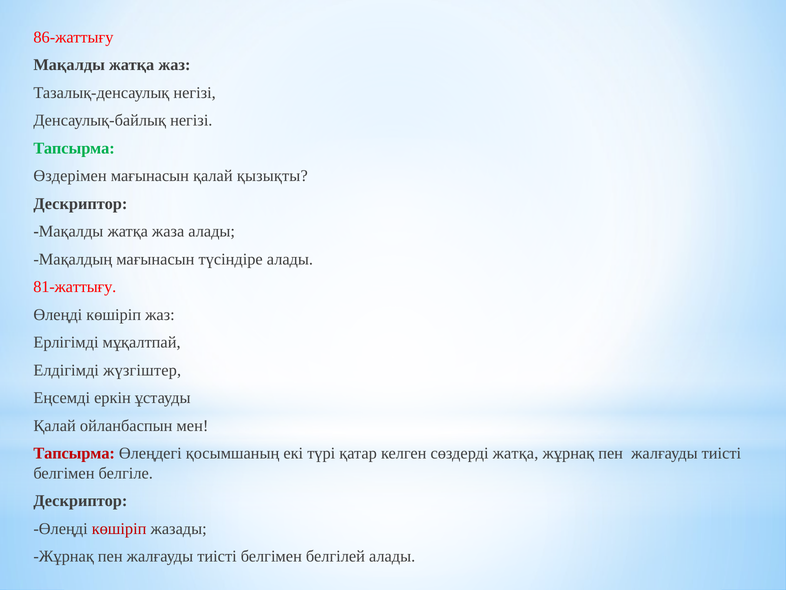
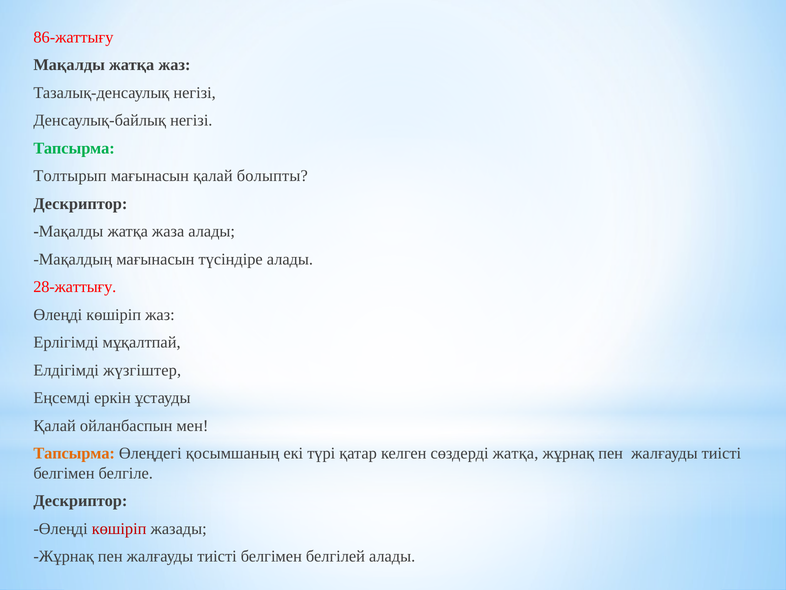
Өздерімен: Өздерімен -> Толтырып (70, 176)
қызықты: қызықты -> болыпты (272, 176)
81-жаттығу: 81-жаттығу -> 28-жаттығу (75, 287)
Тапсырма colour: red -> orange (74, 453)
